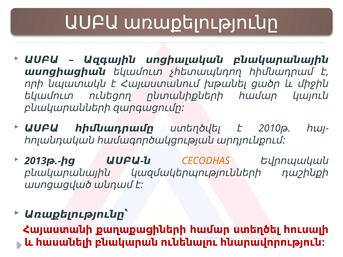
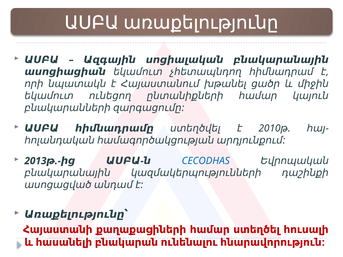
CECODHAS colour: orange -> blue (206, 161)
